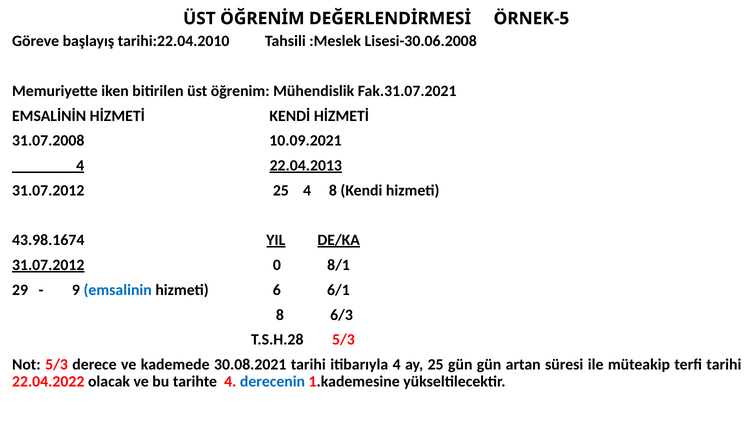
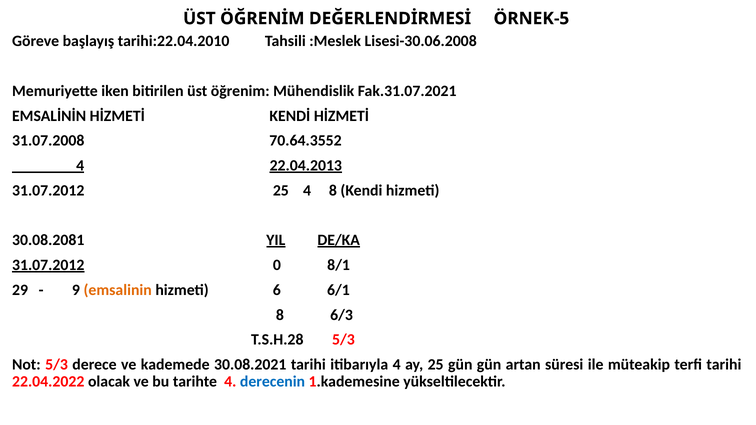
10.09.2021: 10.09.2021 -> 70.64.3552 (306, 141)
43.98.1674: 43.98.1674 -> 30.08.2081 (48, 240)
emsalinin colour: blue -> orange (118, 290)
